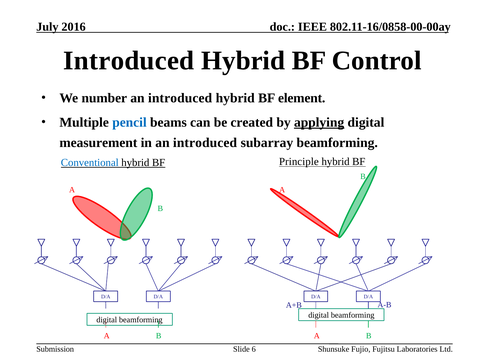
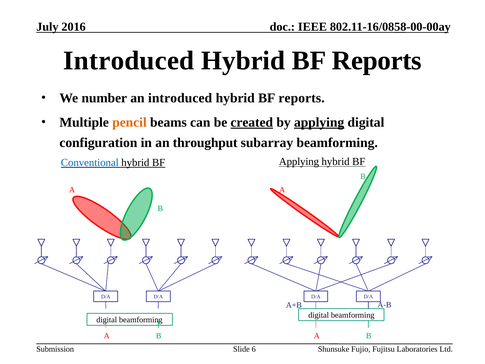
Control: Control -> Reports (377, 60)
element: element -> reports (302, 98)
pencil colour: blue -> orange (129, 122)
created underline: none -> present (252, 122)
measurement: measurement -> configuration (98, 143)
in an introduced: introduced -> throughput (205, 143)
BF Principle: Principle -> Applying (299, 162)
